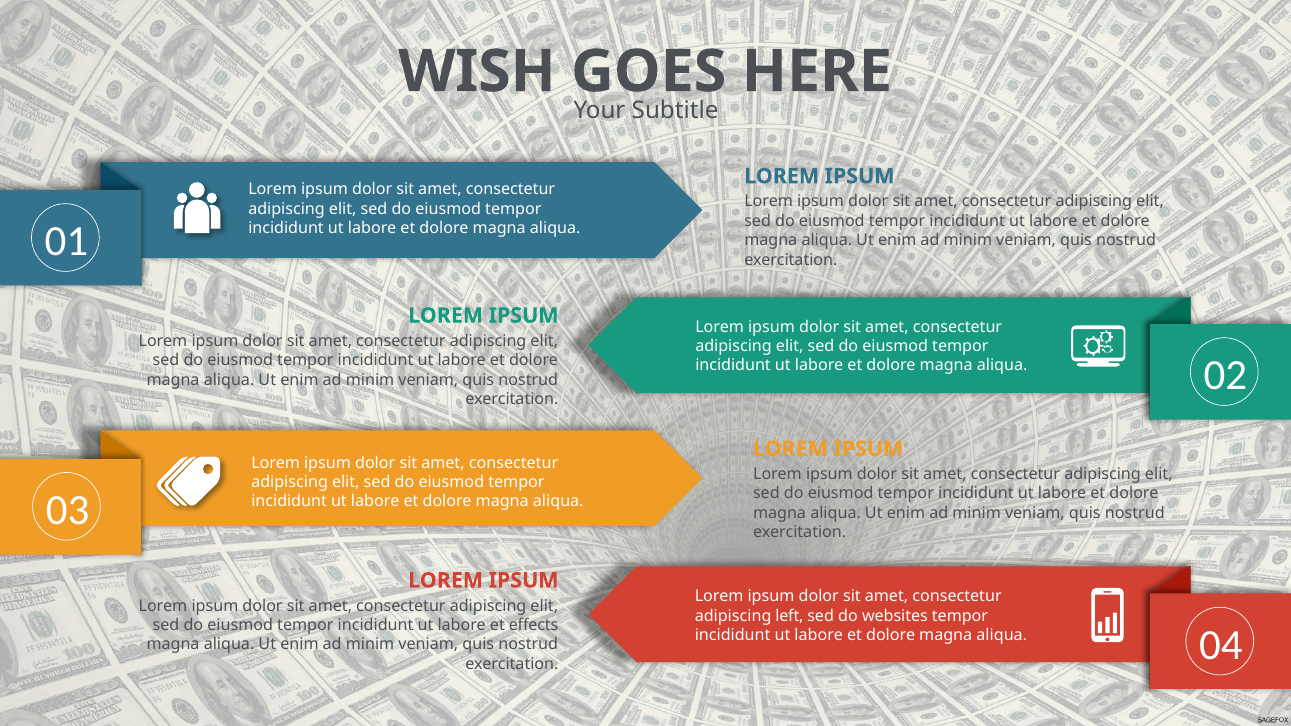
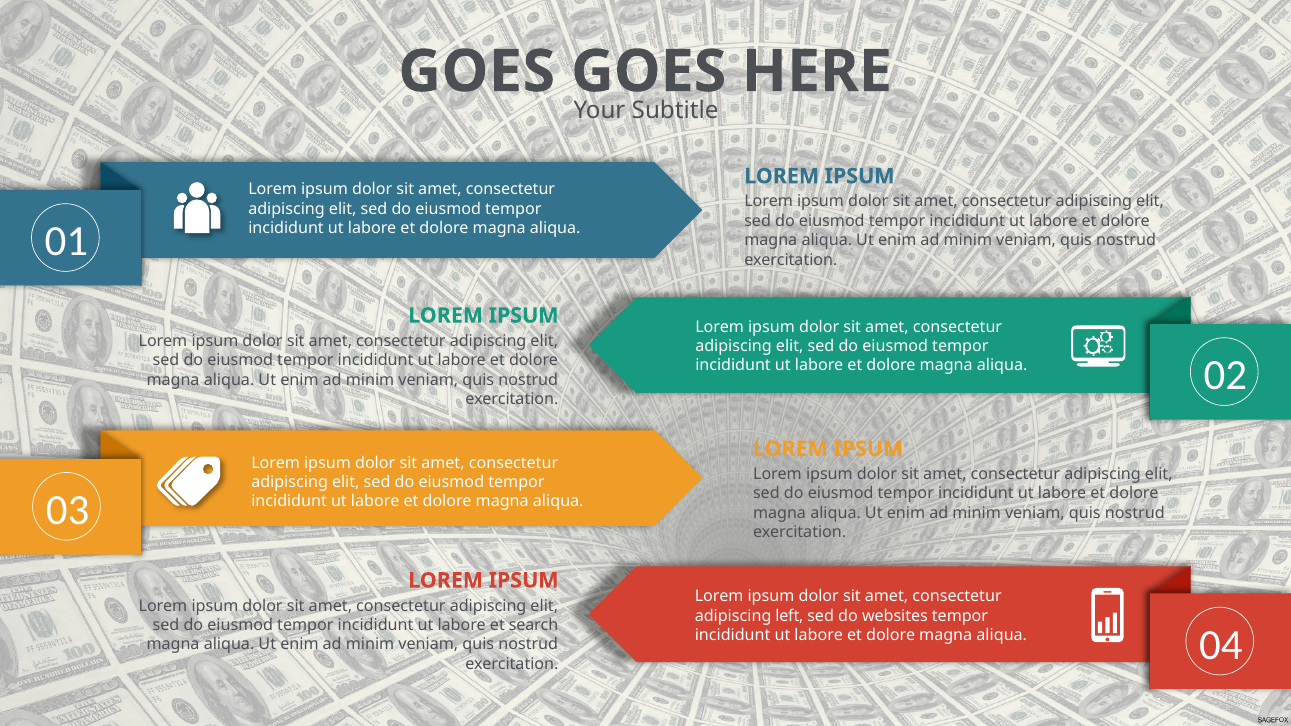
WISH: WISH -> GOES (477, 72)
effects: effects -> search (534, 625)
